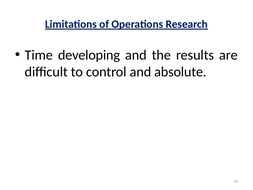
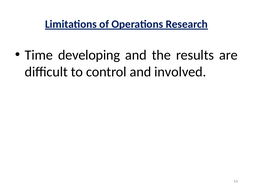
absolute: absolute -> involved (180, 72)
